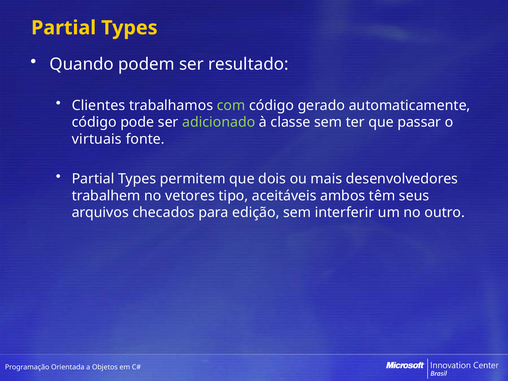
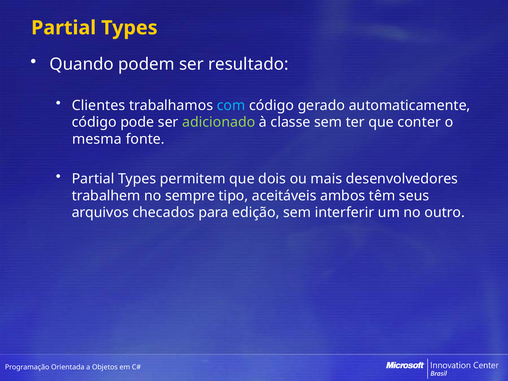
com colour: light green -> light blue (231, 105)
passar: passar -> conter (419, 122)
virtuais: virtuais -> mesma (97, 139)
vetores: vetores -> sempre (190, 196)
